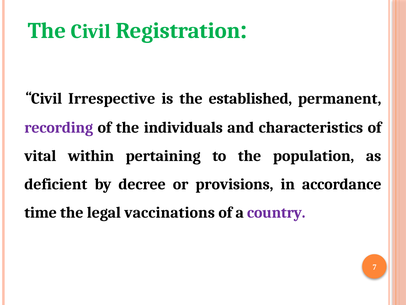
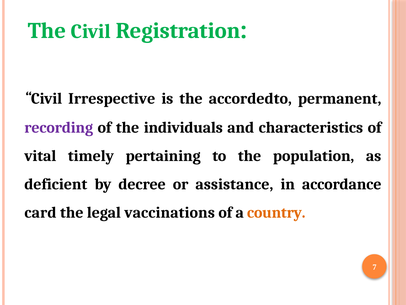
established: established -> accordedto (250, 98)
within: within -> timely (91, 156)
provisions: provisions -> assistance (234, 184)
time: time -> card (40, 212)
country colour: purple -> orange (276, 212)
